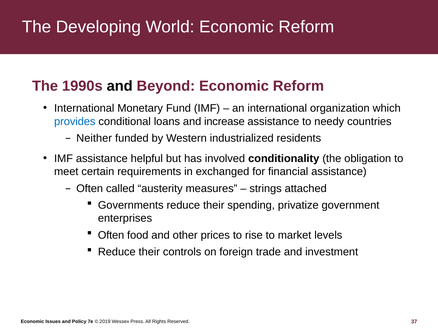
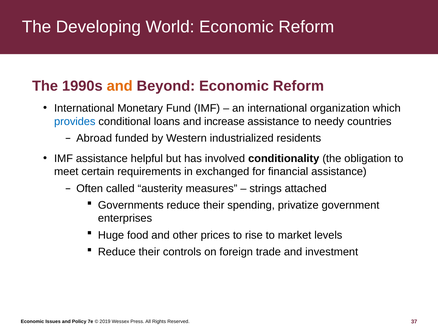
and colour: black -> orange (120, 86)
Neither: Neither -> Abroad (94, 138)
Often: Often -> Huge (111, 236)
